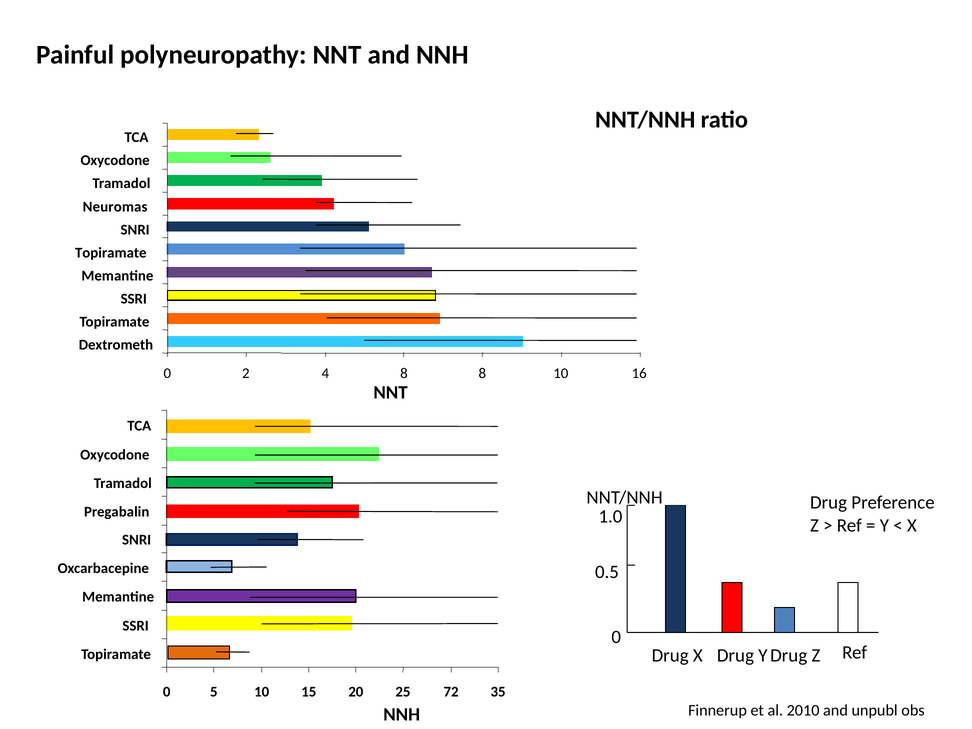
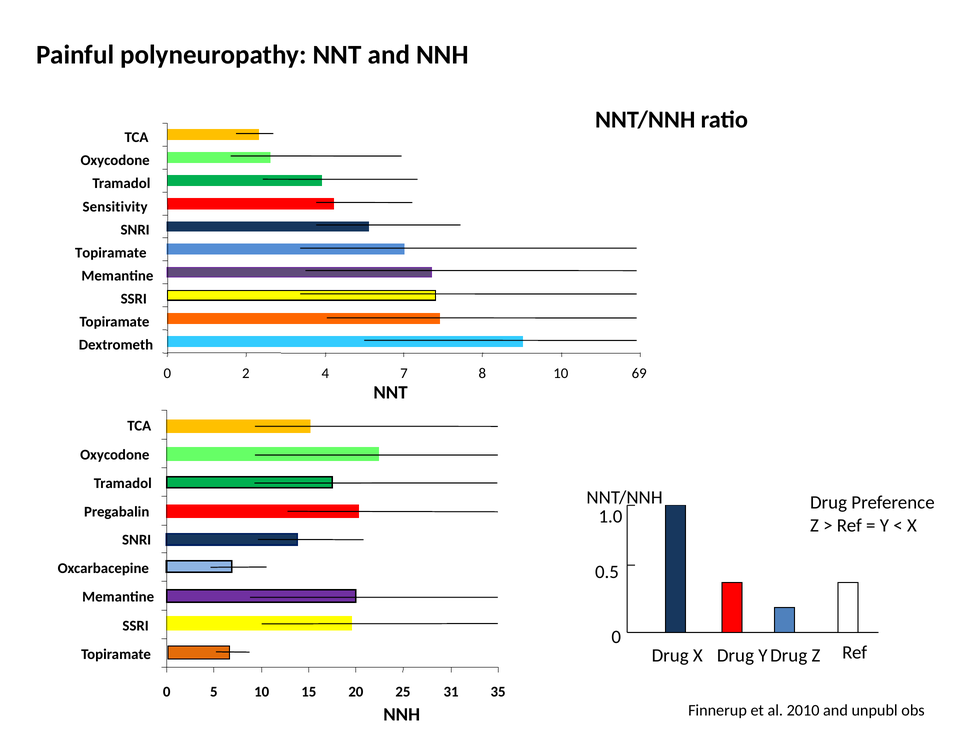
Neuromas: Neuromas -> Sensitivity (115, 207)
4 8: 8 -> 7 (404, 373)
16: 16 -> 69 (639, 373)
72: 72 -> 31 (451, 692)
